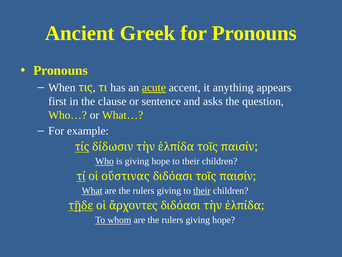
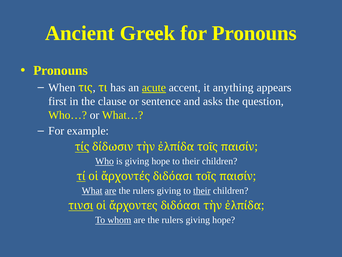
οὕστινας: οὕστινας -> ἄρχοντές (126, 176)
are underline: none -> present (111, 190)
τῇδε: τῇδε -> τινσι (81, 205)
